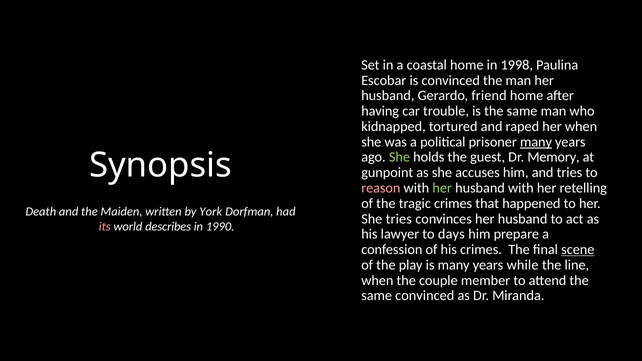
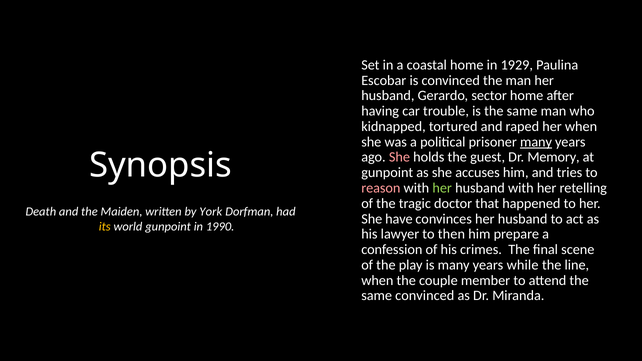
1998: 1998 -> 1929 (517, 65)
friend: friend -> sector (489, 96)
She colour: light green -> pink (399, 157)
tragic crimes: crimes -> doctor (453, 204)
She tries: tries -> have (399, 219)
its colour: pink -> yellow (105, 227)
world describes: describes -> gunpoint (168, 227)
days: days -> then (451, 234)
scene underline: present -> none (578, 250)
